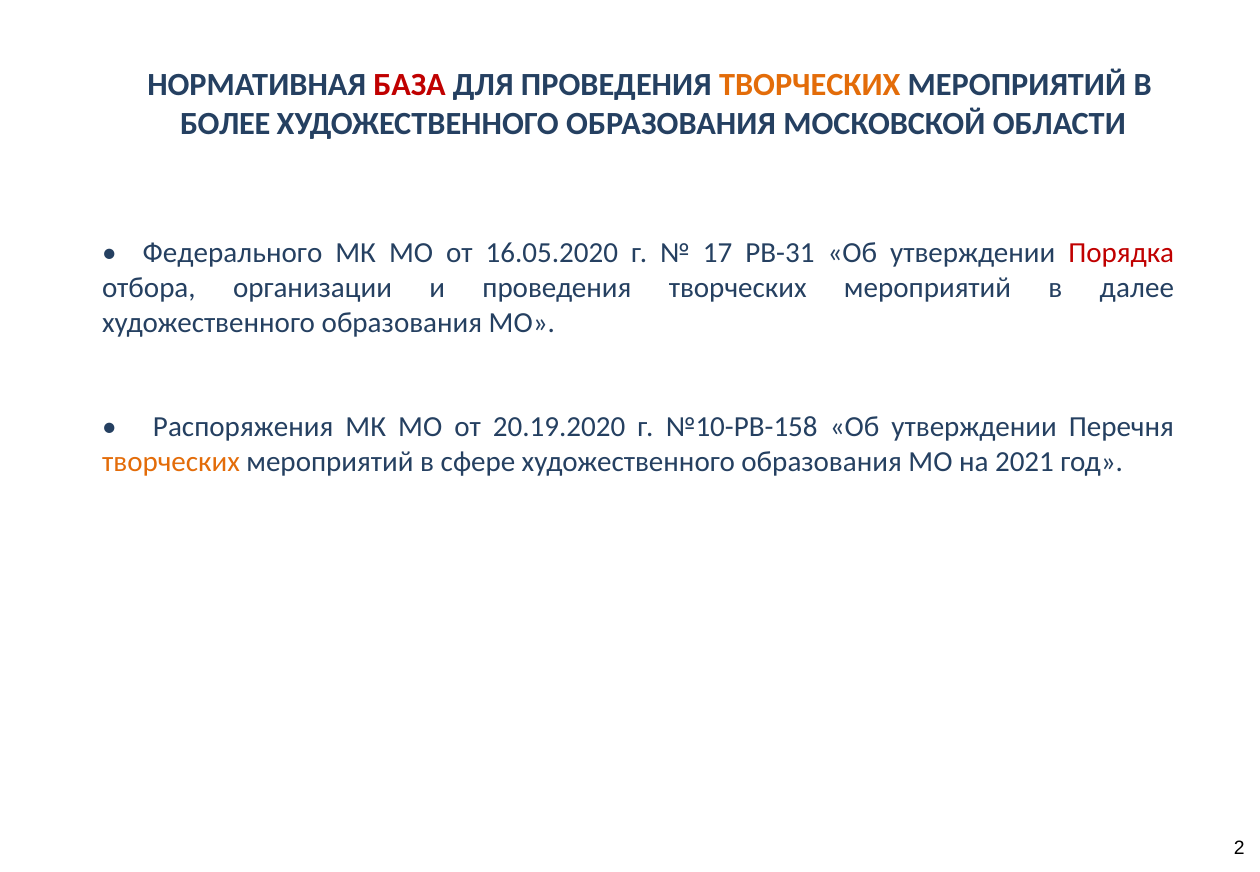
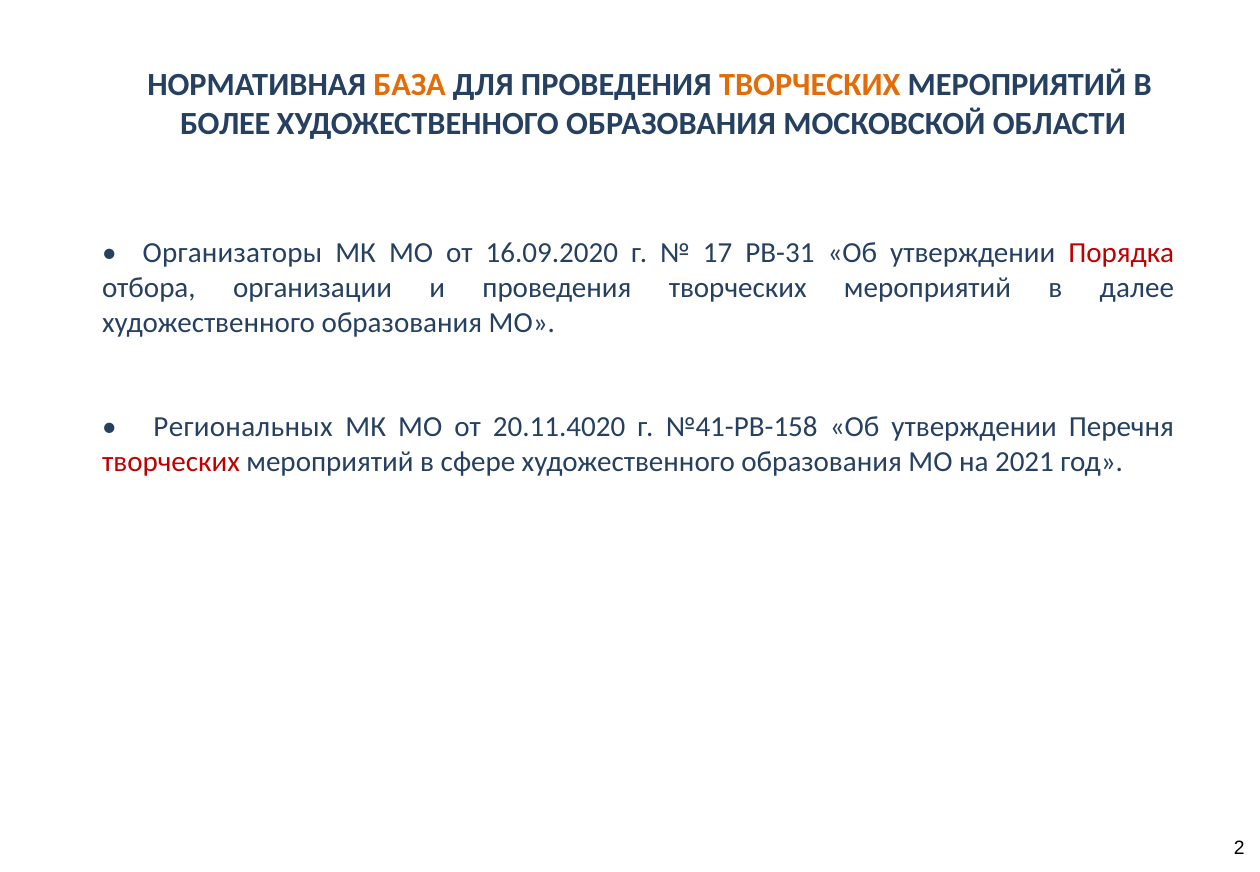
БАЗА colour: red -> orange (410, 85)
Федерального: Федерального -> Организаторы (232, 253)
16.05.2020: 16.05.2020 -> 16.09.2020 (552, 253)
Распоряжения: Распоряжения -> Региональных (243, 427)
20.19.2020: 20.19.2020 -> 20.11.4020 (559, 427)
№10-РВ-158: №10-РВ-158 -> №41-РВ-158 (742, 427)
творческих colour: orange -> red (171, 462)
